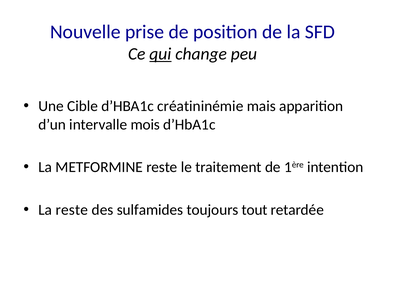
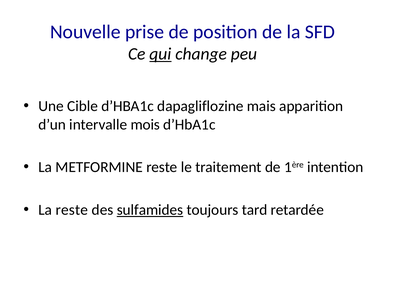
créatininémie: créatininémie -> dapagliflozine (200, 106)
sulfamides underline: none -> present (150, 210)
tout: tout -> tard (255, 210)
